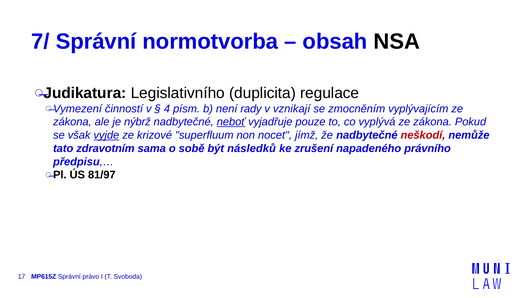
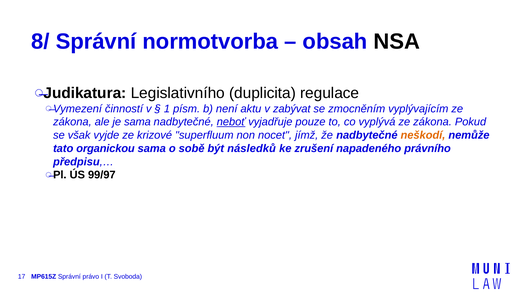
7/: 7/ -> 8/ (40, 42)
4: 4 -> 1 (167, 109)
rady: rady -> aktu (251, 109)
vznikají: vznikají -> zabývat (292, 109)
je nýbrž: nýbrž -> sama (137, 122)
vyjde underline: present -> none (106, 135)
neškodí colour: red -> orange (423, 135)
zdravotním: zdravotním -> organickou (106, 148)
81/97: 81/97 -> 99/97 (102, 175)
